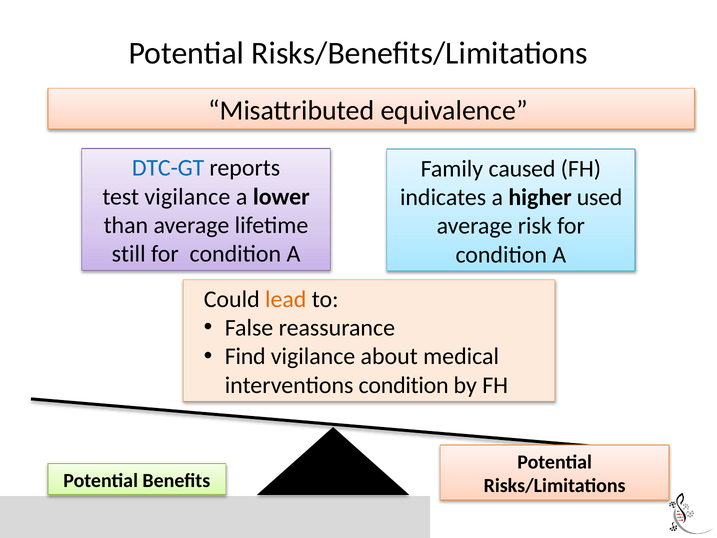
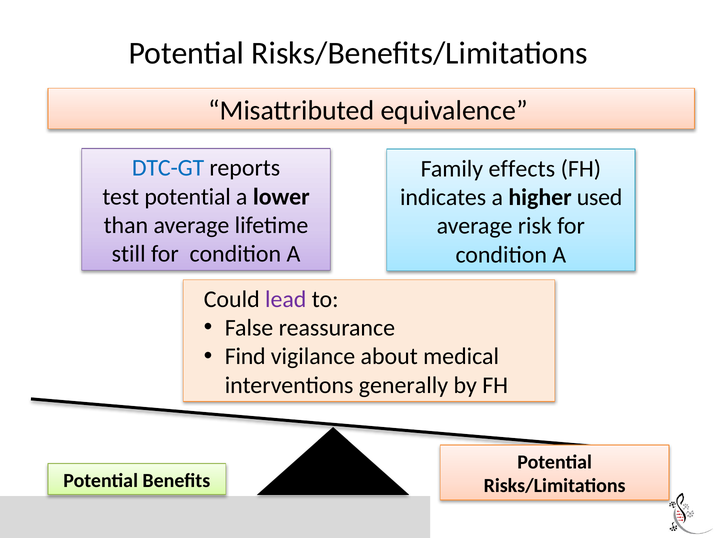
caused: caused -> effects (522, 169)
test vigilance: vigilance -> potential (188, 197)
lead colour: orange -> purple (286, 299)
interventions condition: condition -> generally (403, 385)
